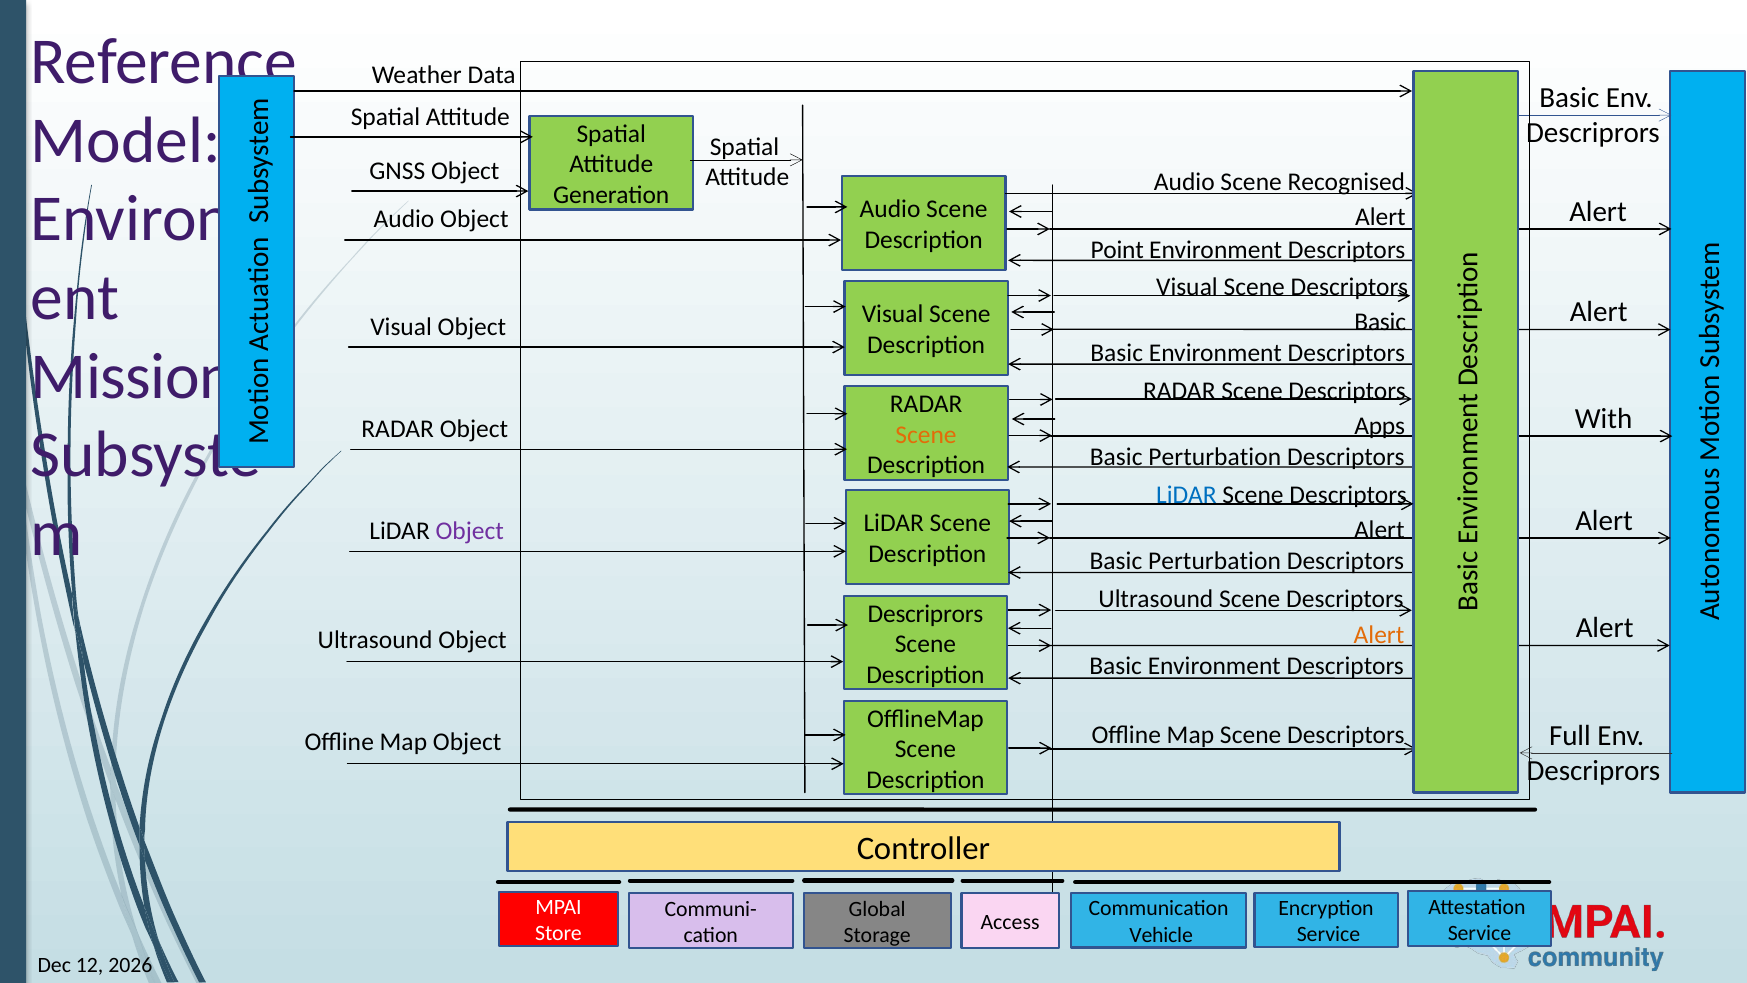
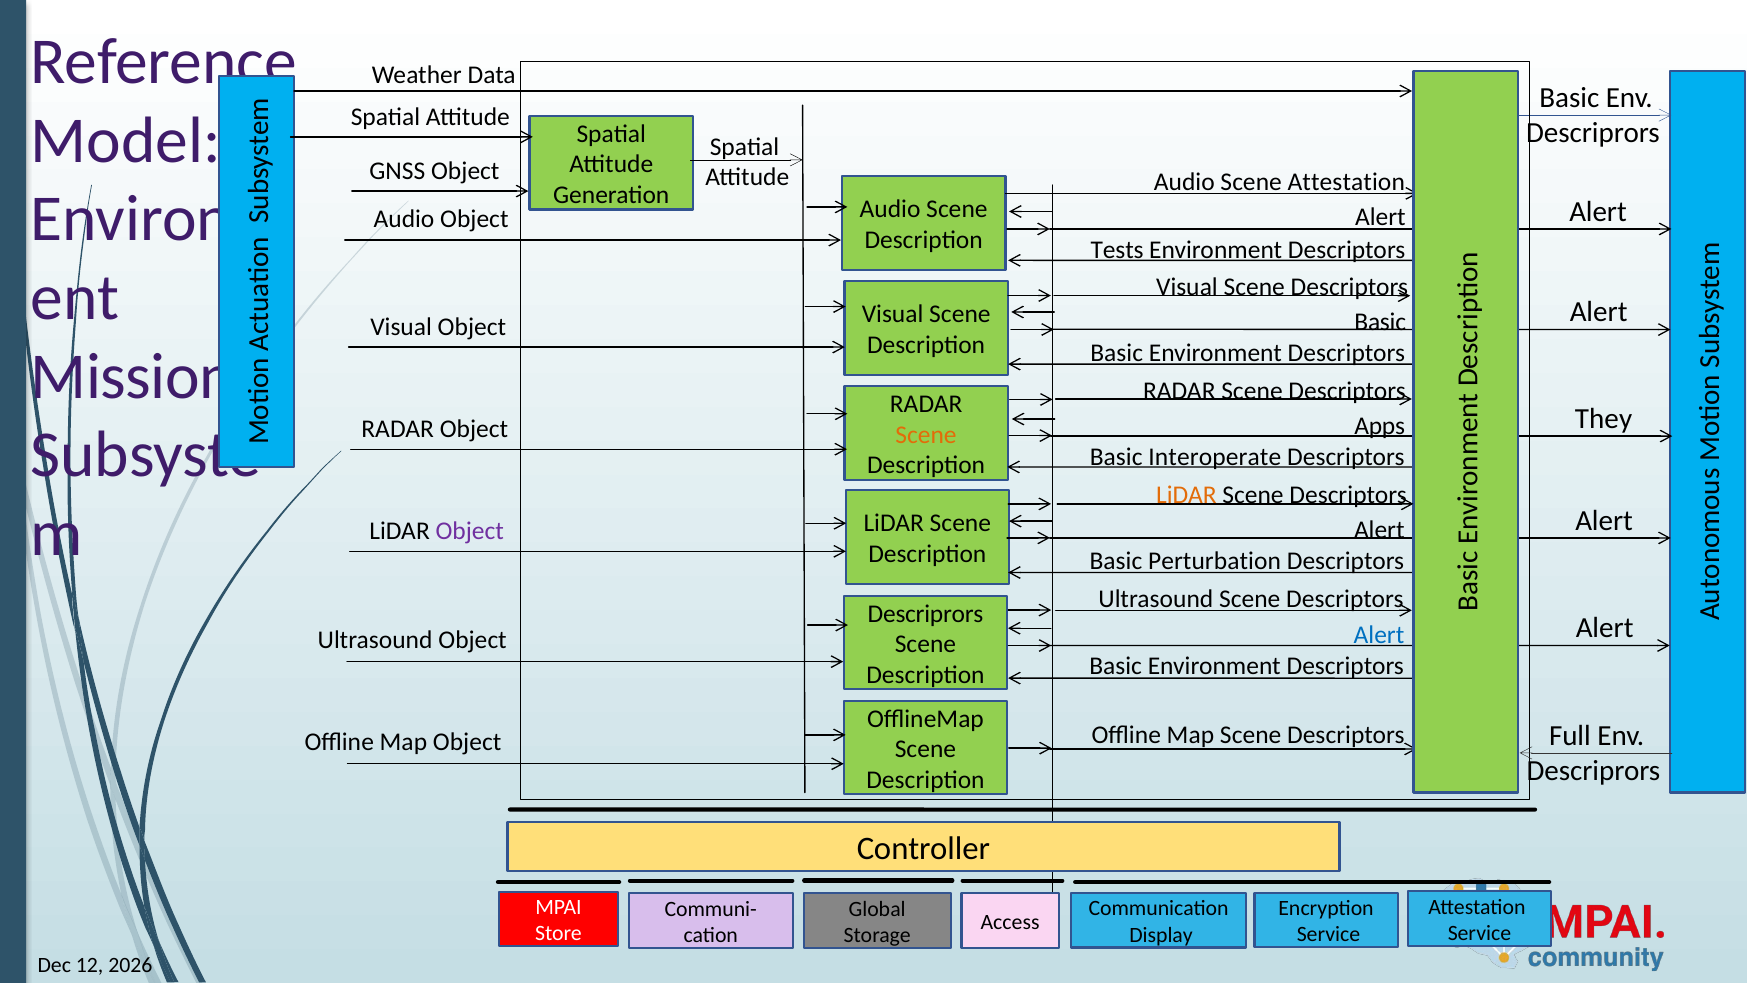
Scene Recognised: Recognised -> Attestation (1346, 182)
Point: Point -> Tests (1117, 250)
With: With -> They (1604, 419)
Perturbation: Perturbation -> Interoperate (1215, 457)
LiDAR colour: blue -> orange (1186, 495)
Alert colour: orange -> blue (1379, 634)
Vehicle: Vehicle -> Display (1161, 935)
